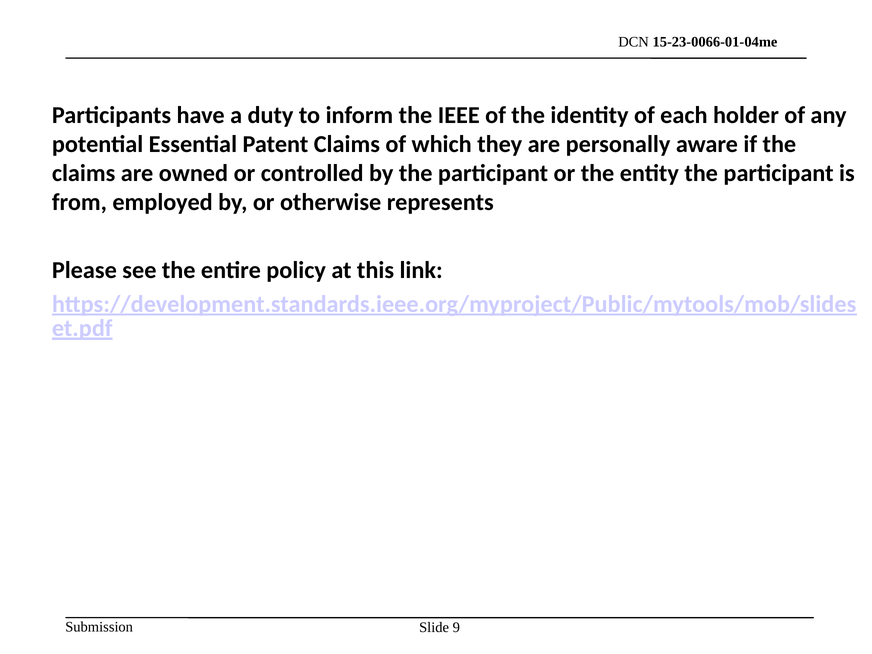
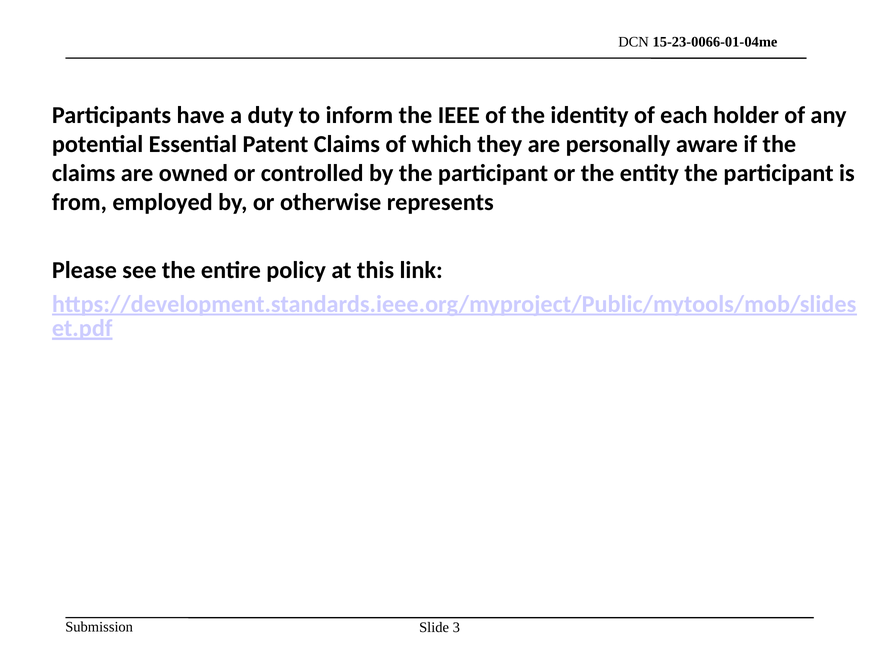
9: 9 -> 3 (456, 627)
